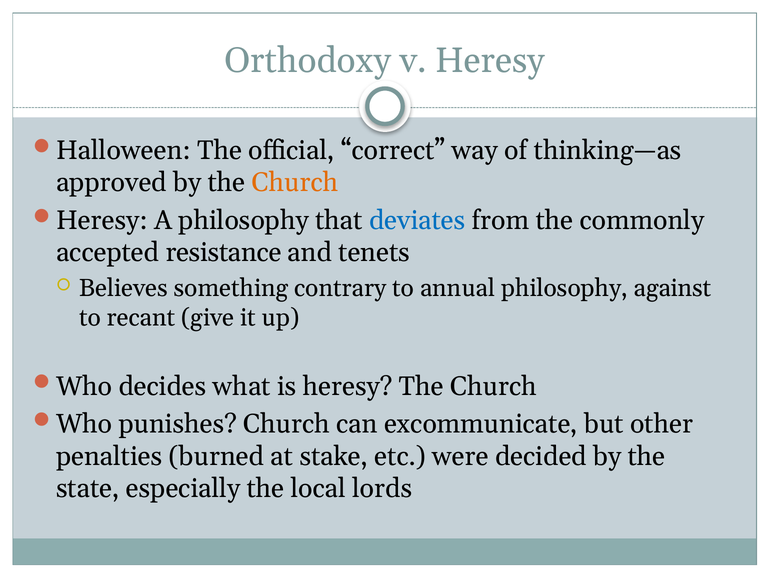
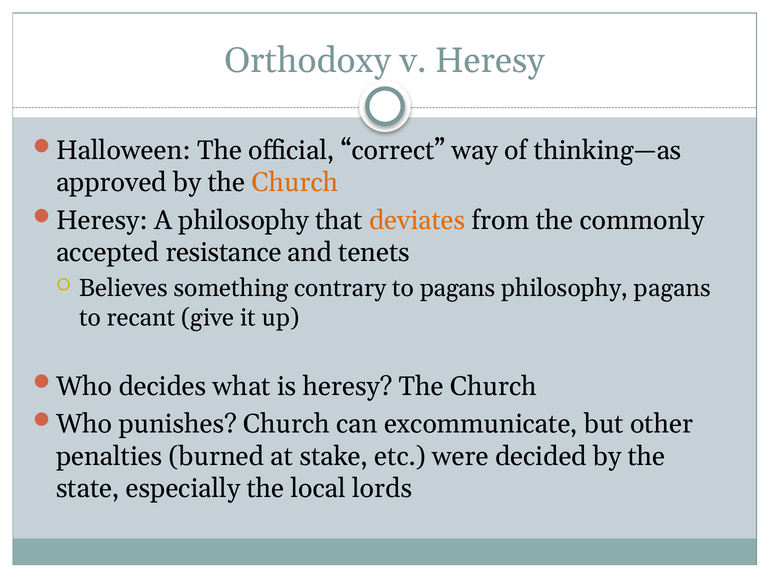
deviates colour: blue -> orange (417, 220)
to annual: annual -> pagans (458, 288)
philosophy against: against -> pagans (672, 288)
